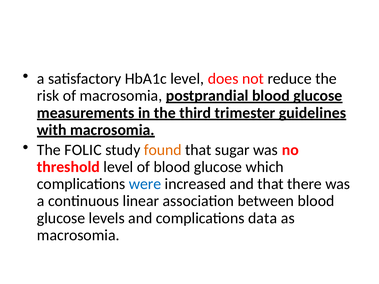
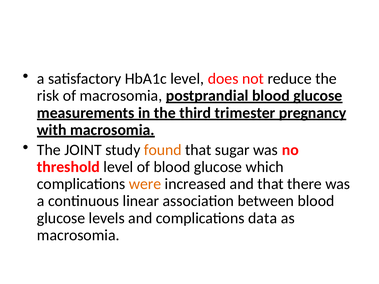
guidelines: guidelines -> pregnancy (313, 113)
FOLIC: FOLIC -> JOINT (83, 150)
were colour: blue -> orange (145, 184)
